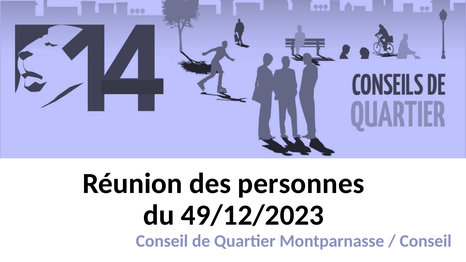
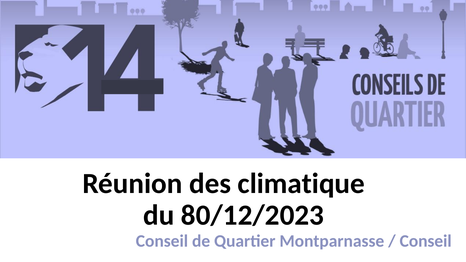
personnes: personnes -> climatique (301, 184)
49/12/2023: 49/12/2023 -> 80/12/2023 (252, 215)
